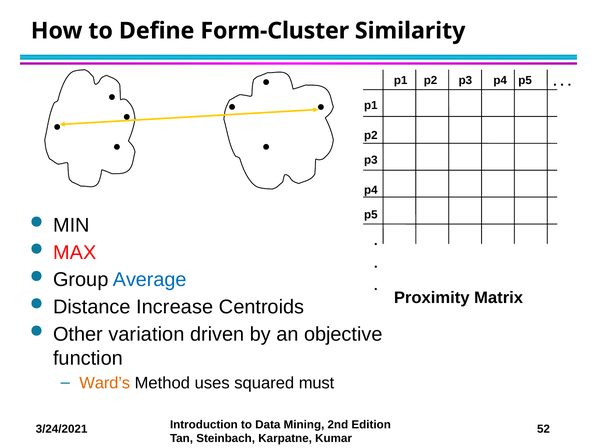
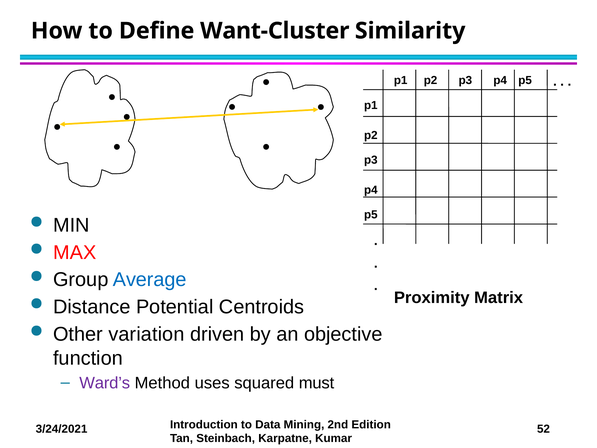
Form-Cluster: Form-Cluster -> Want-Cluster (275, 31)
Increase: Increase -> Potential (175, 307)
Ward’s colour: orange -> purple (105, 383)
